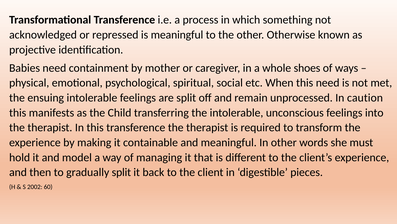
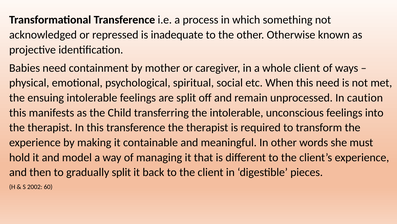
is meaningful: meaningful -> inadequate (177, 35)
whole shoes: shoes -> client (307, 68)
